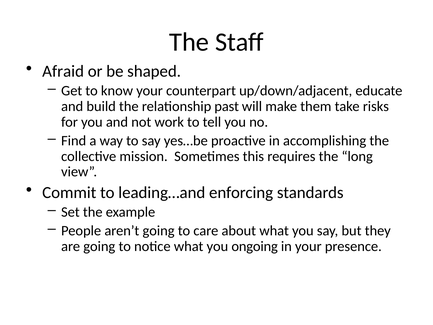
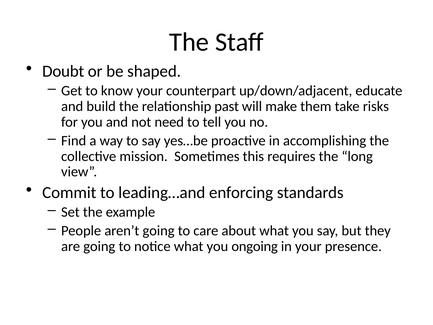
Afraid: Afraid -> Doubt (63, 71)
work: work -> need (169, 122)
